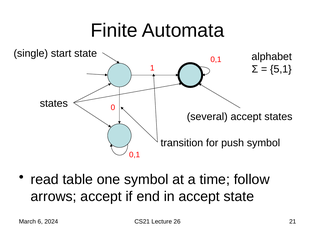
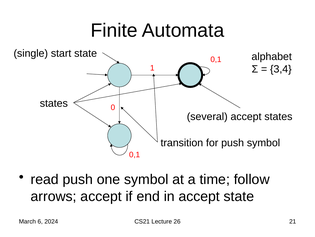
5,1: 5,1 -> 3,4 (281, 69)
read table: table -> push (78, 179)
